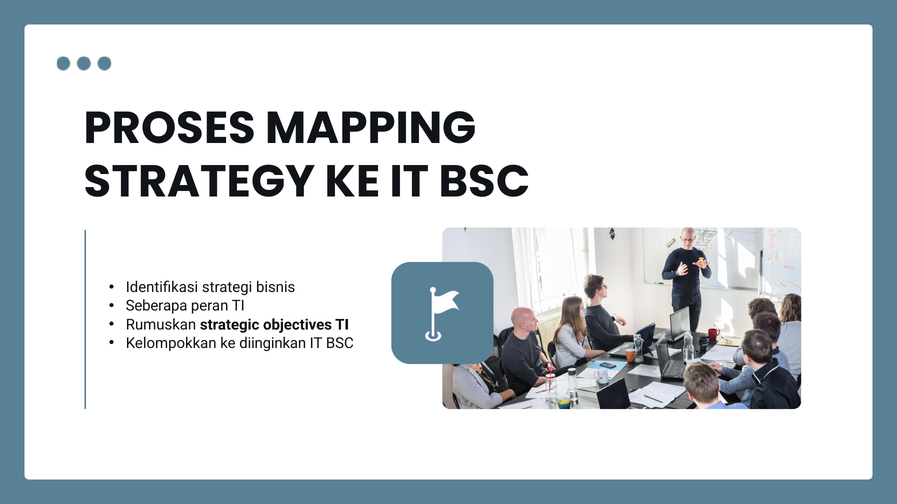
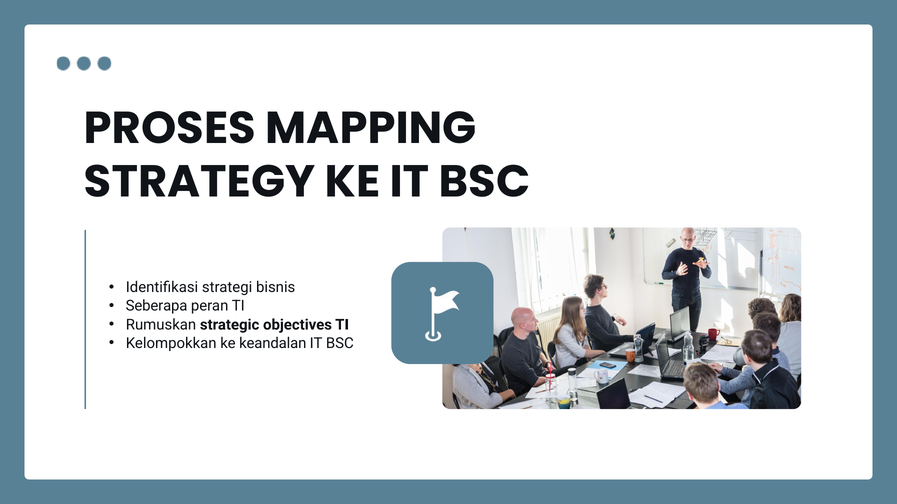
diinginkan: diinginkan -> keandalan (273, 344)
